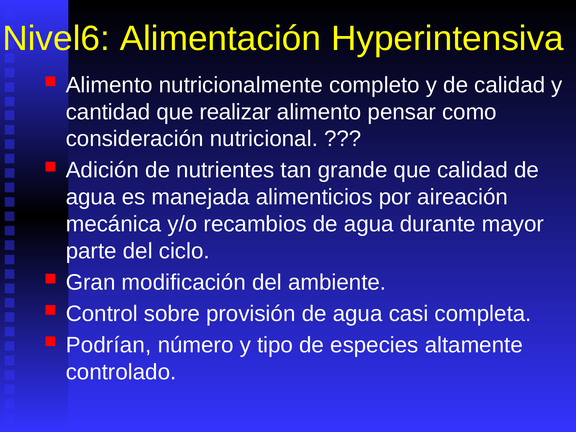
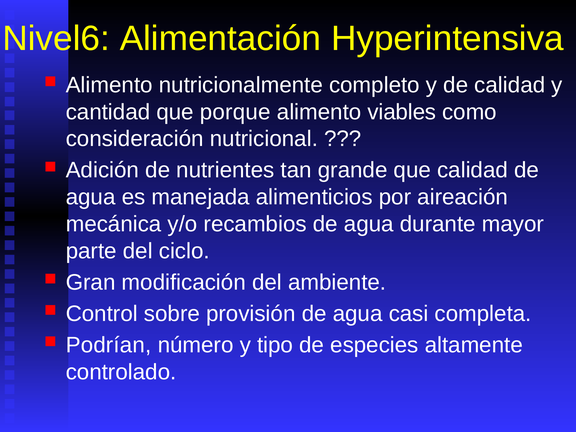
realizar: realizar -> porque (235, 112)
pensar: pensar -> viables (402, 112)
